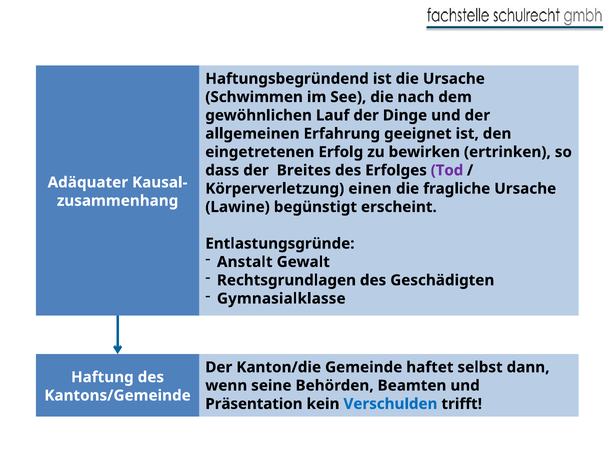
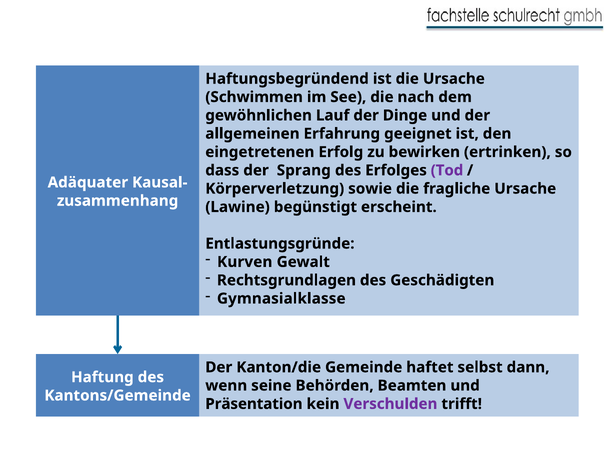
Breites: Breites -> Sprang (304, 170)
einen: einen -> sowie (370, 188)
Anstalt: Anstalt -> Kurven (245, 262)
Verschulden colour: blue -> purple (390, 403)
